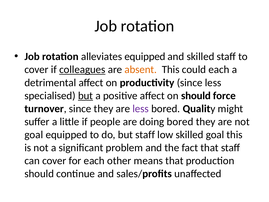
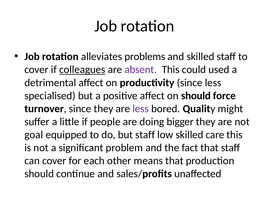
alleviates equipped: equipped -> problems (145, 57)
absent colour: orange -> purple (141, 70)
could each: each -> used (219, 70)
but underline: present -> none (86, 96)
doing bored: bored -> bigger (180, 122)
skilled goal: goal -> care (215, 135)
